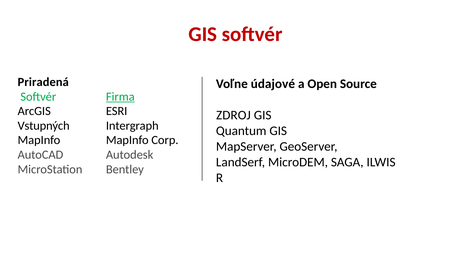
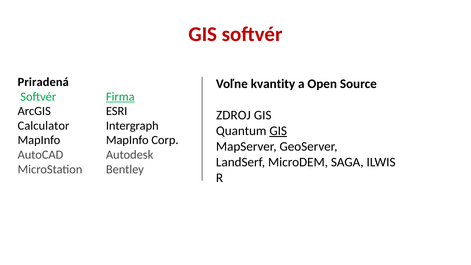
údajové: údajové -> kvantity (273, 84)
Vstupných: Vstupných -> Calculator (44, 126)
GIS underline: none -> present (278, 131)
